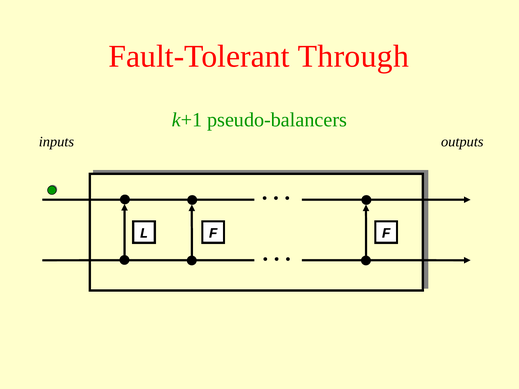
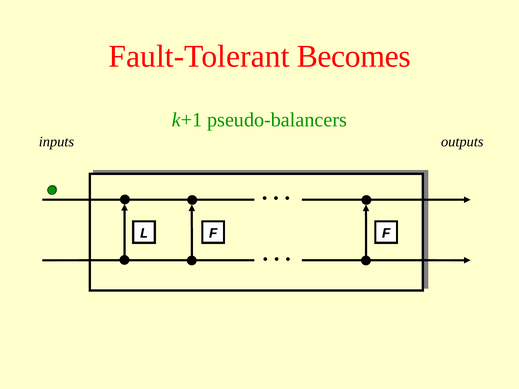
Through: Through -> Becomes (354, 56)
